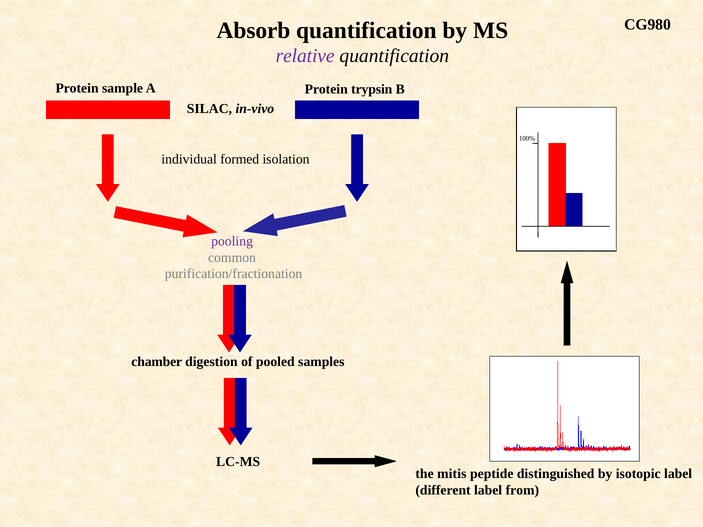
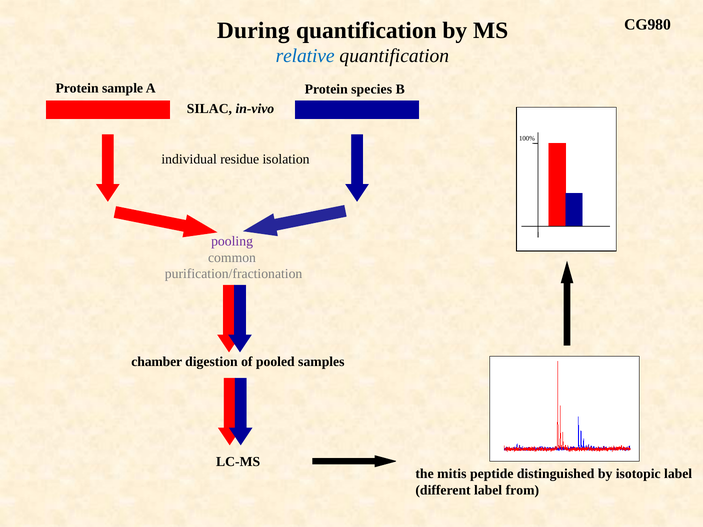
Absorb: Absorb -> During (253, 30)
relative colour: purple -> blue (305, 56)
trypsin: trypsin -> species (372, 89)
formed: formed -> residue (240, 159)
